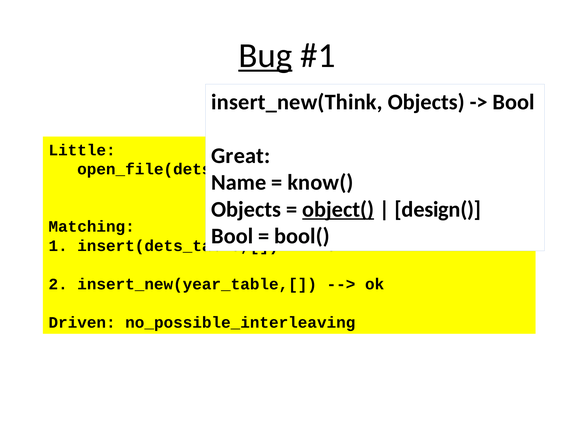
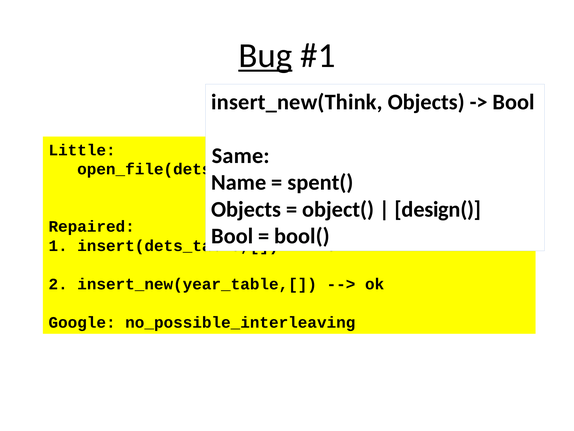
Great: Great -> Same (241, 156)
know(: know( -> spent( (320, 182)
object( underline: present -> none (338, 209)
Matching: Matching -> Repaired (92, 226)
Driven: Driven -> Google (82, 322)
